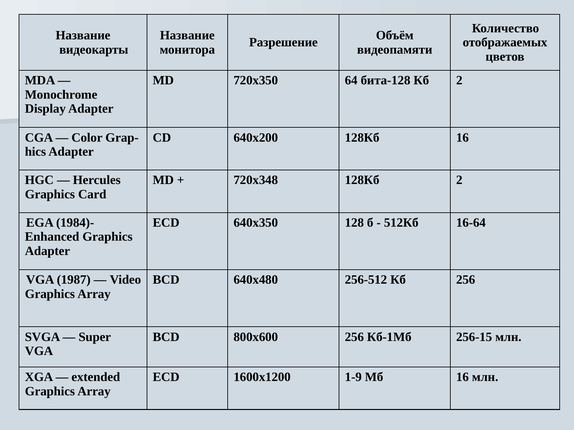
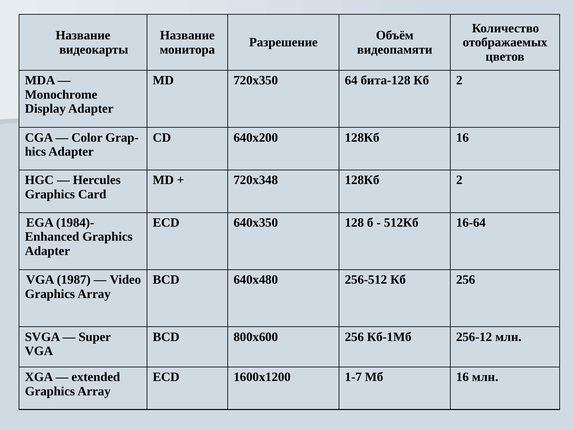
256-15: 256-15 -> 256-12 (474, 337)
1-9: 1-9 -> 1-7 (353, 378)
